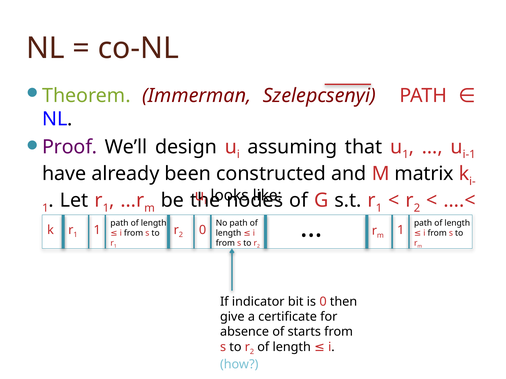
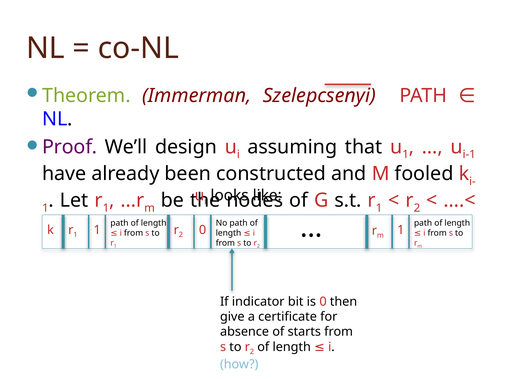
matrix: matrix -> fooled (424, 174)
